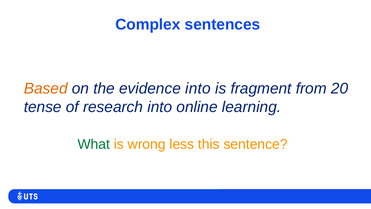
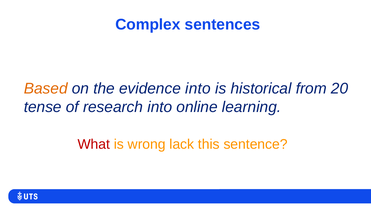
fragment: fragment -> historical (261, 88)
What colour: green -> red (94, 144)
less: less -> lack (182, 144)
